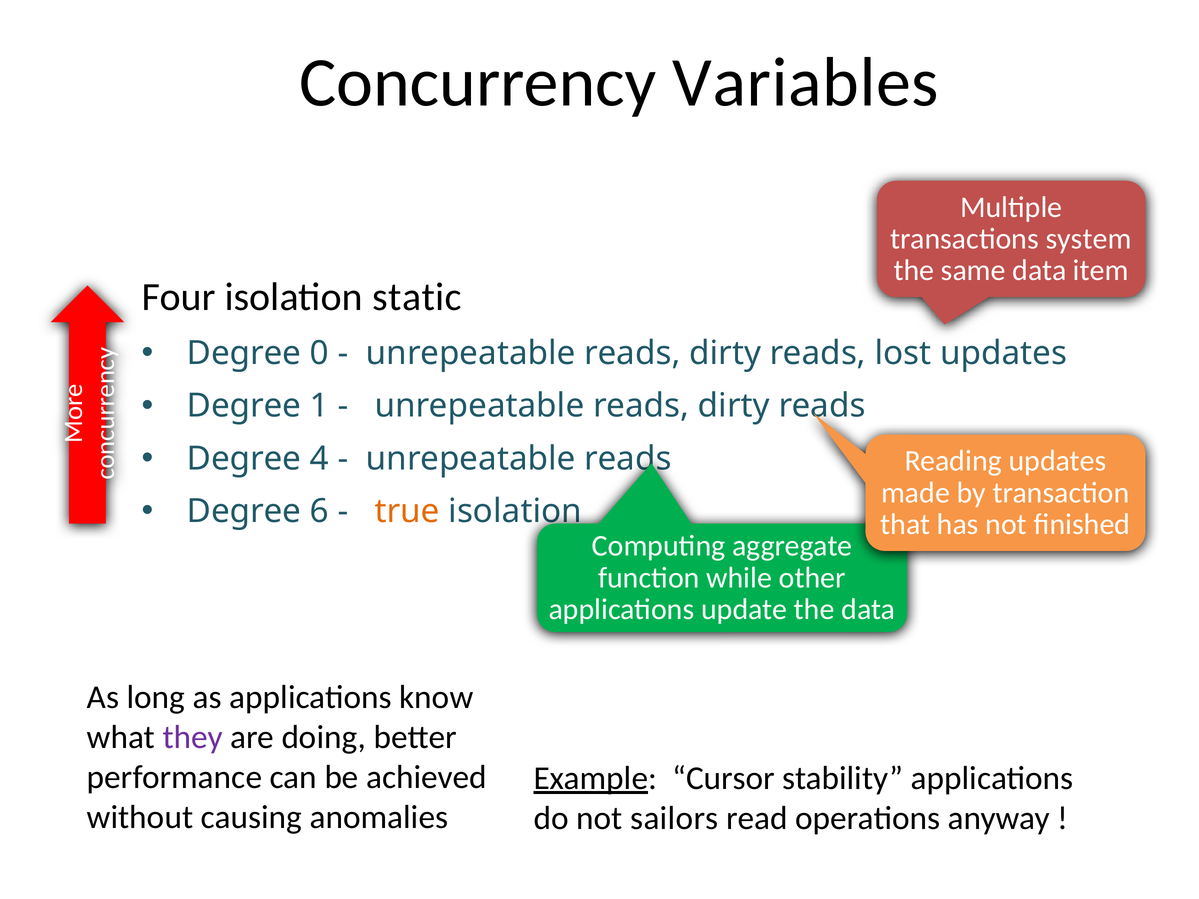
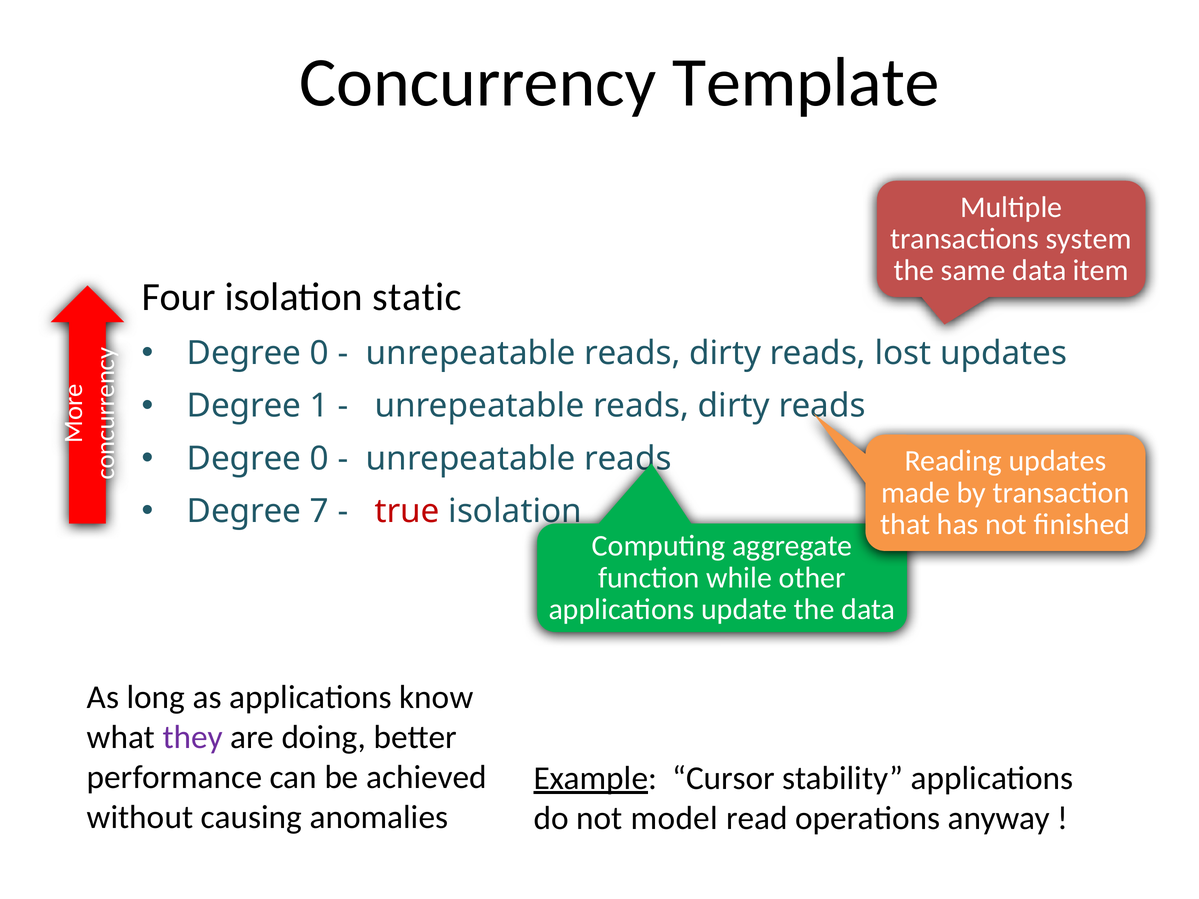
Variables: Variables -> Template (806, 83)
4: 4 -> 0 (320, 459)
6: 6 -> 7 (320, 511)
true colour: orange -> red (407, 511)
sailors: sailors -> model (674, 818)
